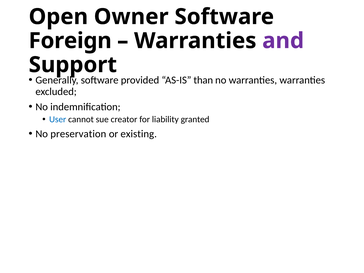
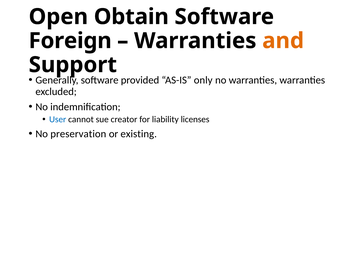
Owner: Owner -> Obtain (131, 17)
and colour: purple -> orange (283, 41)
than: than -> only (203, 80)
granted: granted -> licenses (195, 119)
